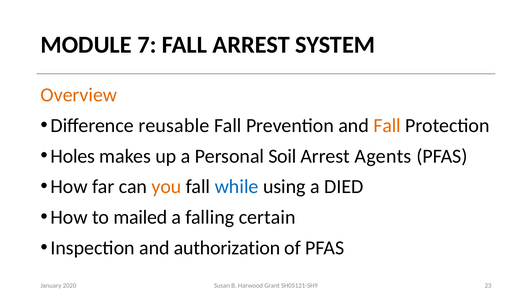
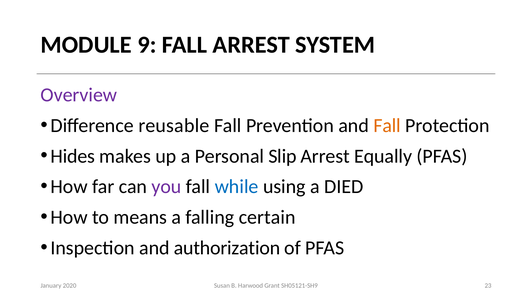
7: 7 -> 9 (147, 45)
Overview colour: orange -> purple (79, 95)
Holes: Holes -> Hides (73, 156)
Soil: Soil -> Slip (282, 156)
Agents: Agents -> Equally (383, 156)
you colour: orange -> purple (167, 187)
mailed: mailed -> means (140, 217)
